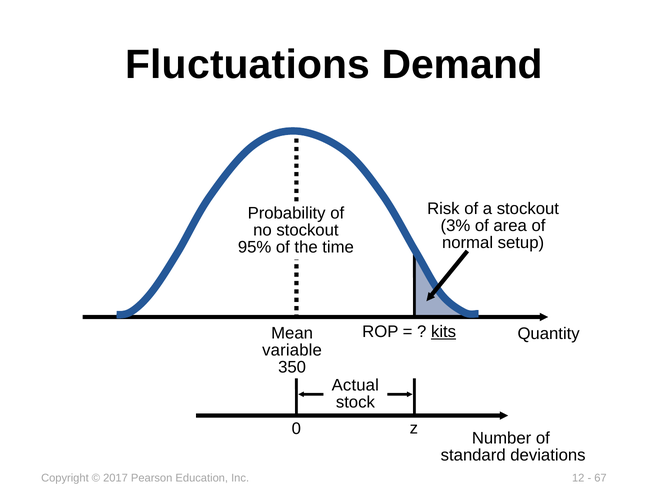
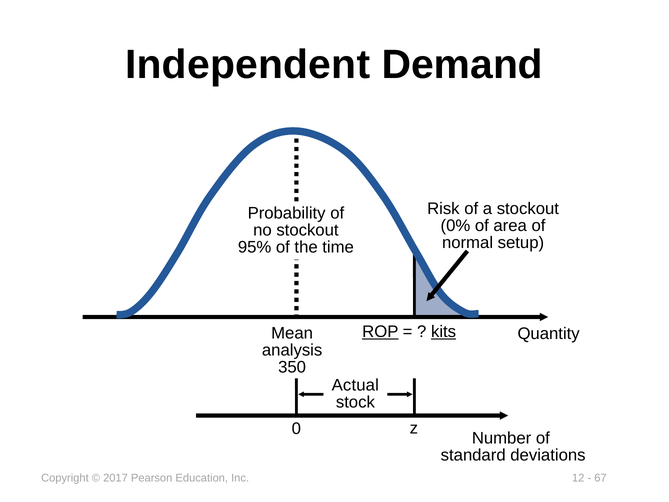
Fluctuations: Fluctuations -> Independent (248, 65)
3%: 3% -> 0% (455, 226)
ROP underline: none -> present (380, 331)
variable: variable -> analysis (292, 350)
